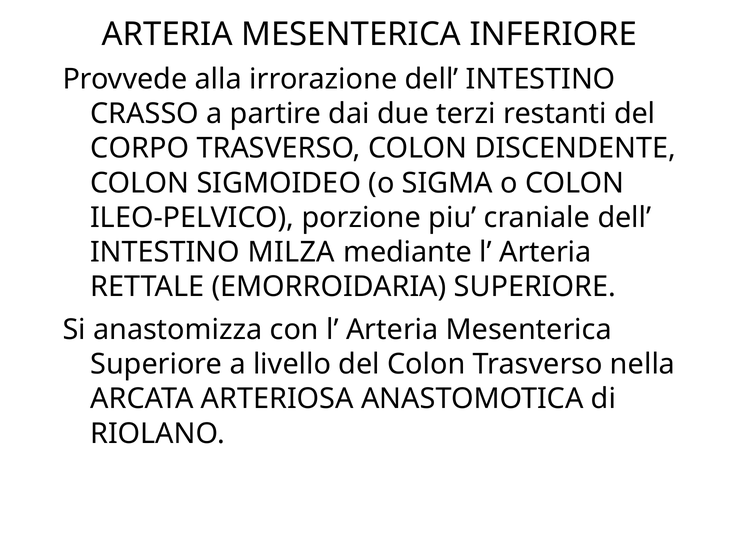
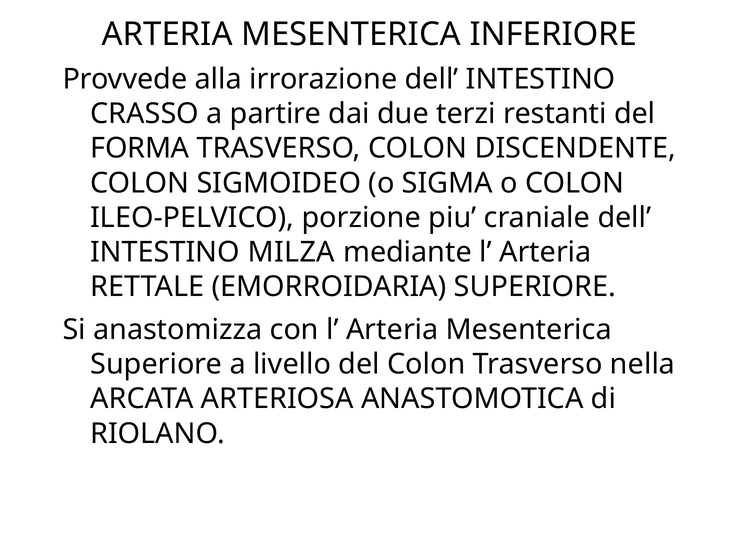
CORPO: CORPO -> FORMA (140, 148)
